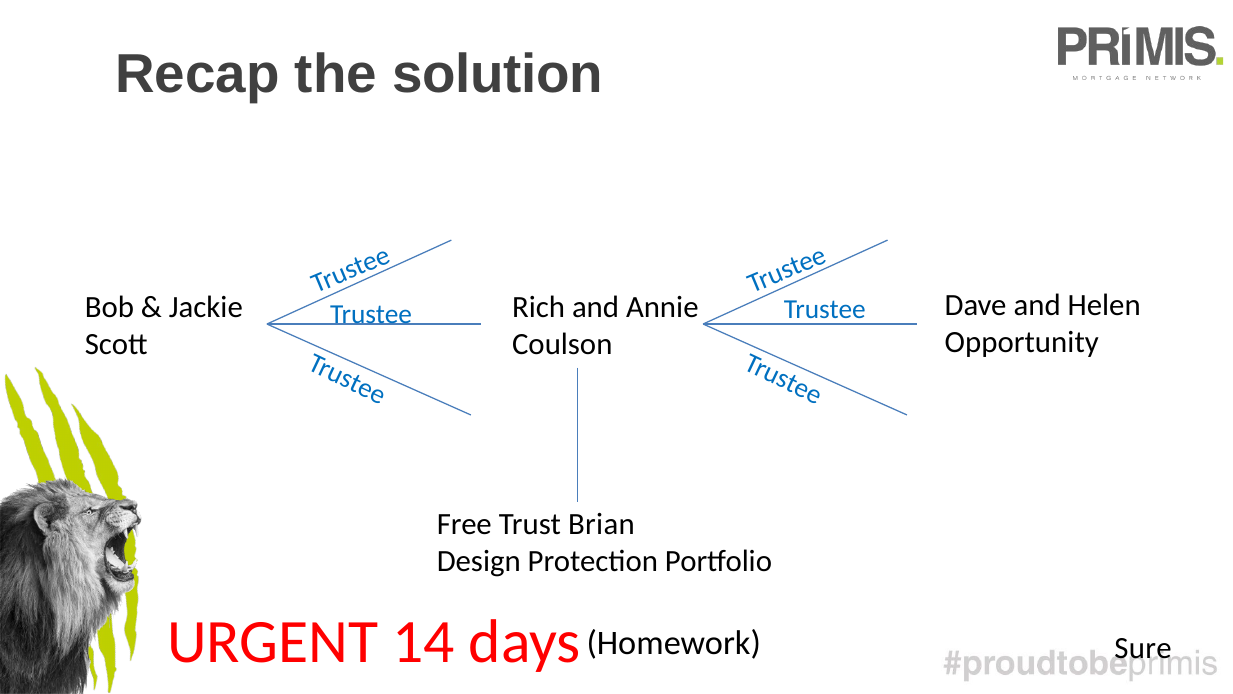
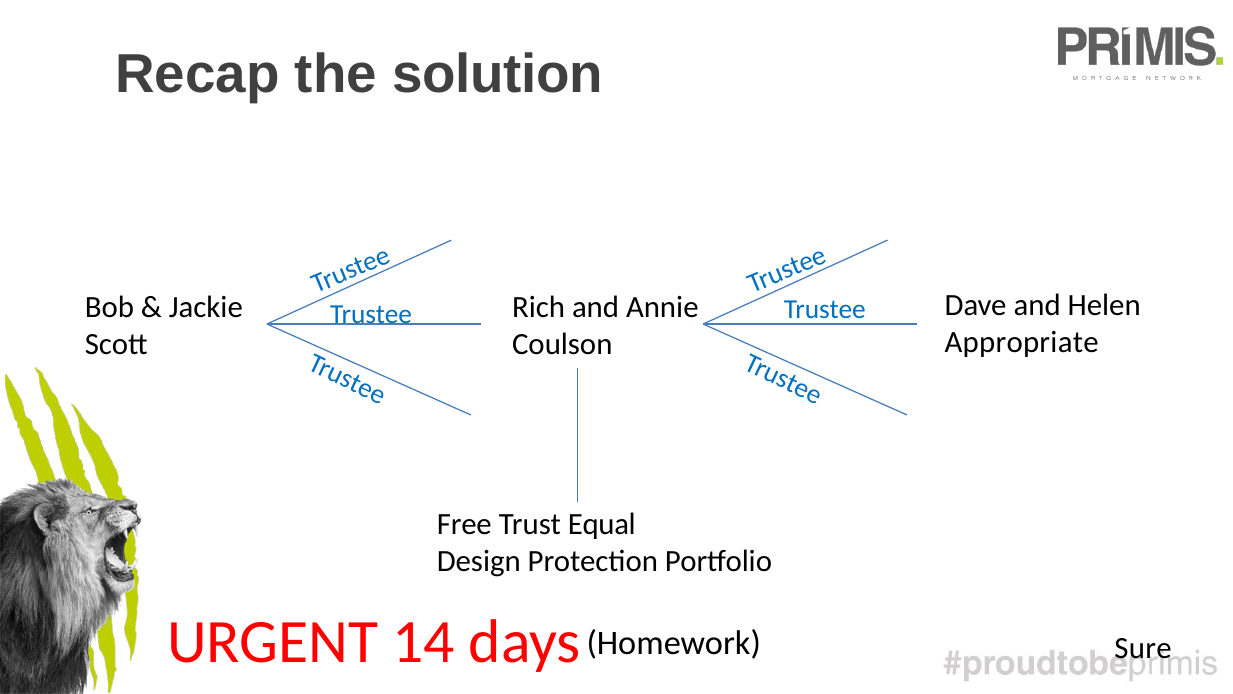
Opportunity: Opportunity -> Appropriate (1022, 342)
Brian: Brian -> Equal (602, 524)
